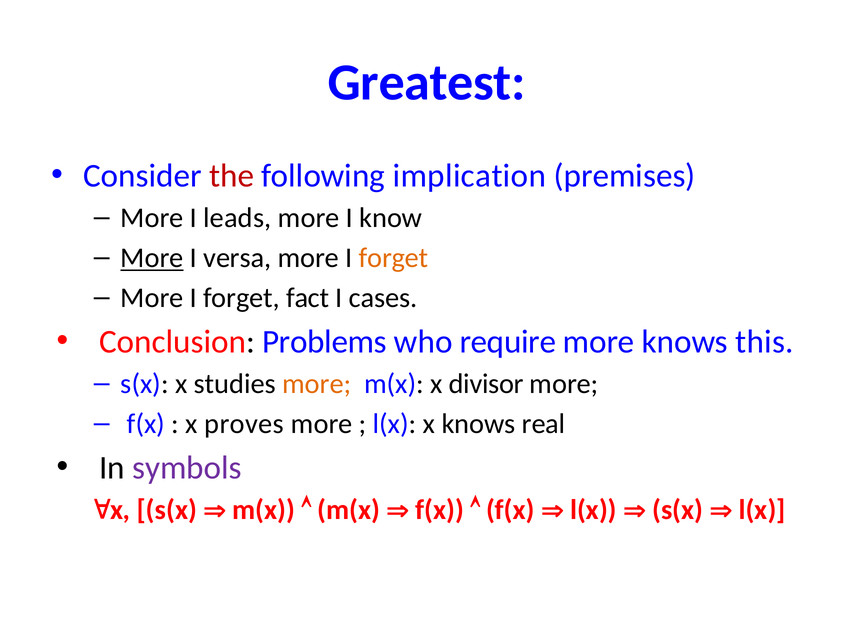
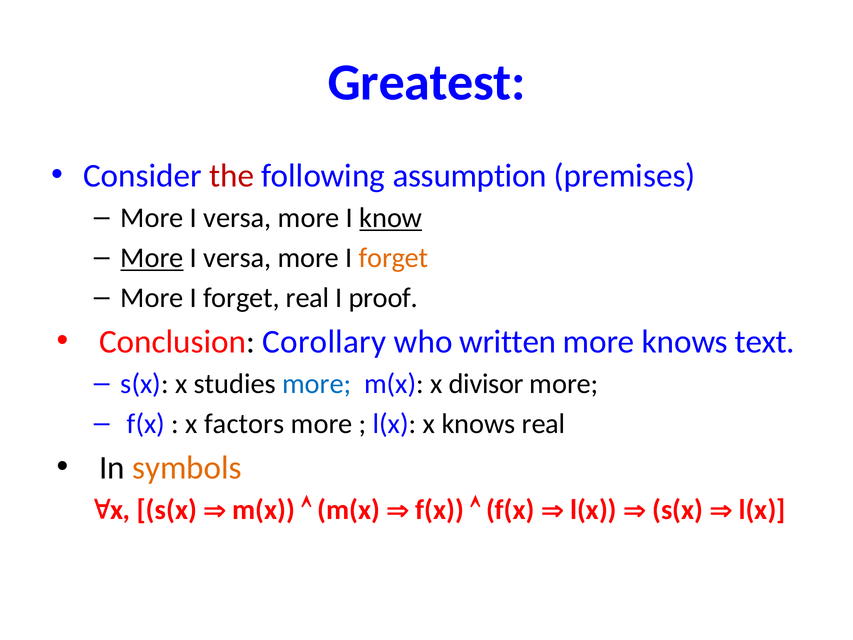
implication: implication -> assumption (470, 176)
leads: leads -> versa (237, 218)
know underline: none -> present (391, 218)
forget fact: fact -> real (308, 298)
cases: cases -> proof (383, 298)
Problems: Problems -> Corollary (324, 341)
require: require -> written (508, 341)
this: this -> text (765, 341)
more colour: orange -> blue (317, 384)
proves: proves -> factors (244, 424)
symbols colour: purple -> orange (187, 467)
